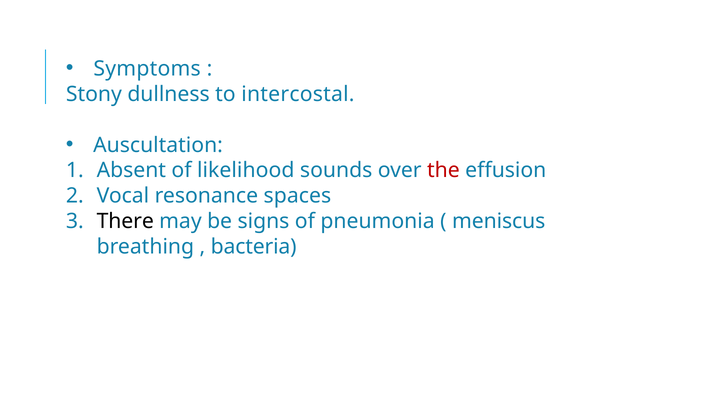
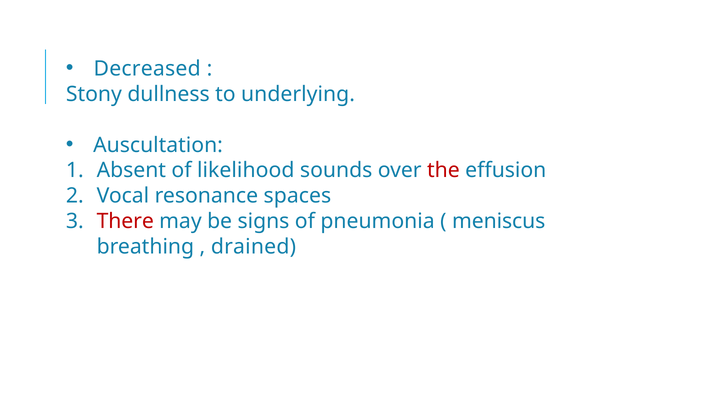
Symptoms: Symptoms -> Decreased (147, 69)
intercostal: intercostal -> underlying (298, 94)
There colour: black -> red (125, 221)
bacteria: bacteria -> drained (253, 247)
